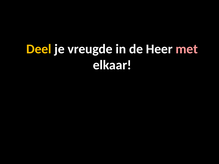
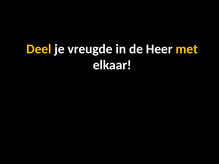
met colour: pink -> yellow (187, 49)
